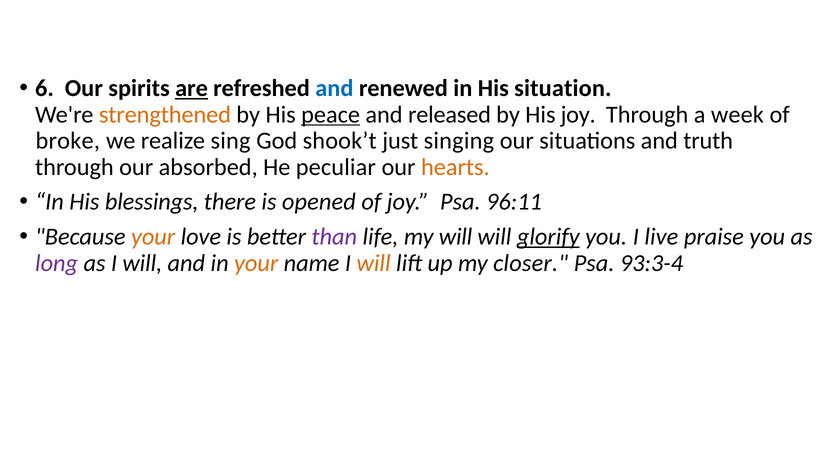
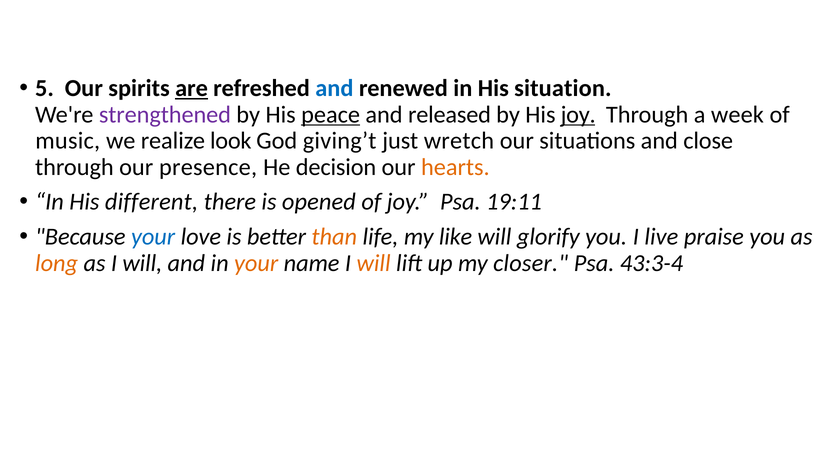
6: 6 -> 5 (44, 88)
strengthened colour: orange -> purple (165, 115)
joy underline: none -> present (578, 115)
broke: broke -> music (68, 141)
sing: sing -> look (231, 141)
shook’t: shook’t -> giving’t (340, 141)
singing: singing -> wretch (459, 141)
truth: truth -> close (708, 141)
absorbed: absorbed -> presence (208, 167)
peculiar: peculiar -> decision (336, 167)
blessings: blessings -> different (152, 202)
96:11: 96:11 -> 19:11 (514, 202)
your colour: orange -> blue (153, 237)
than colour: purple -> orange (334, 237)
my will: will -> like (456, 237)
glorify underline: present -> none (548, 237)
long colour: purple -> orange (57, 263)
93:3-4: 93:3-4 -> 43:3-4 (651, 263)
